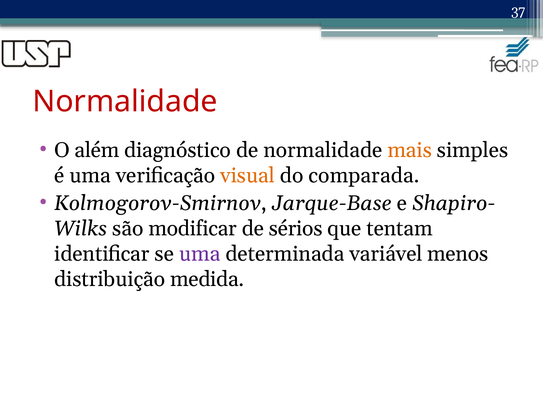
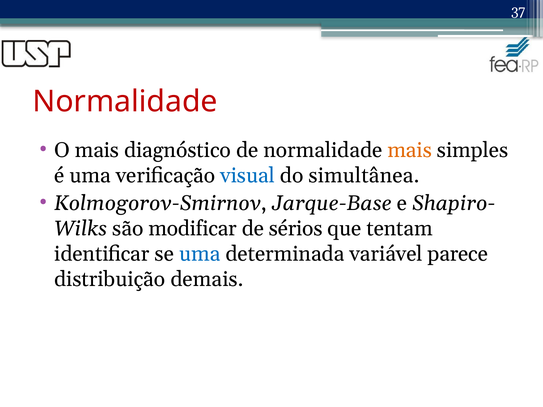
O além: além -> mais (97, 150)
visual colour: orange -> blue (248, 176)
comparada: comparada -> simultânea (364, 176)
uma colour: purple -> blue (200, 254)
menos: menos -> parece (458, 254)
medida: medida -> demais (207, 279)
